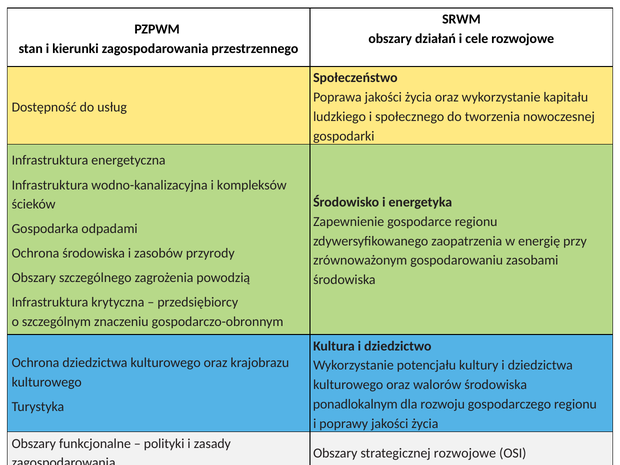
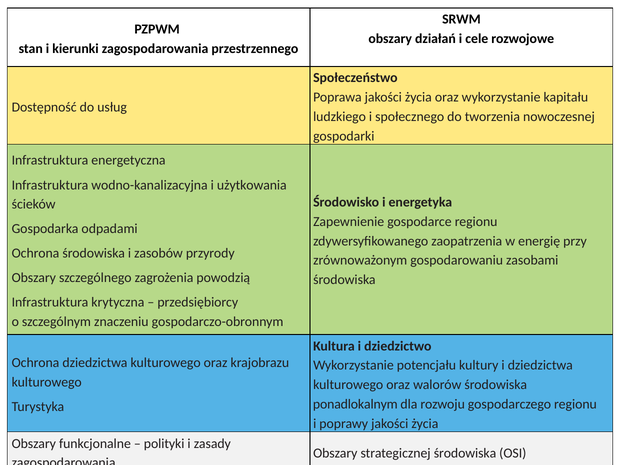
kompleksów: kompleksów -> użytkowania (252, 185)
strategicznej rozwojowe: rozwojowe -> środowiska (465, 453)
